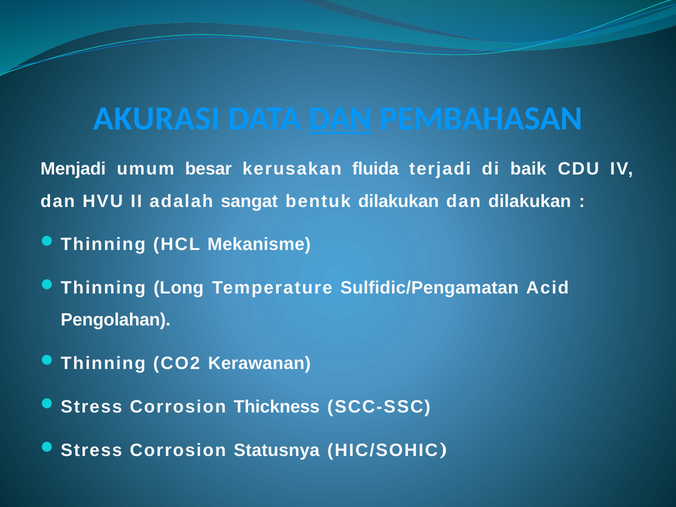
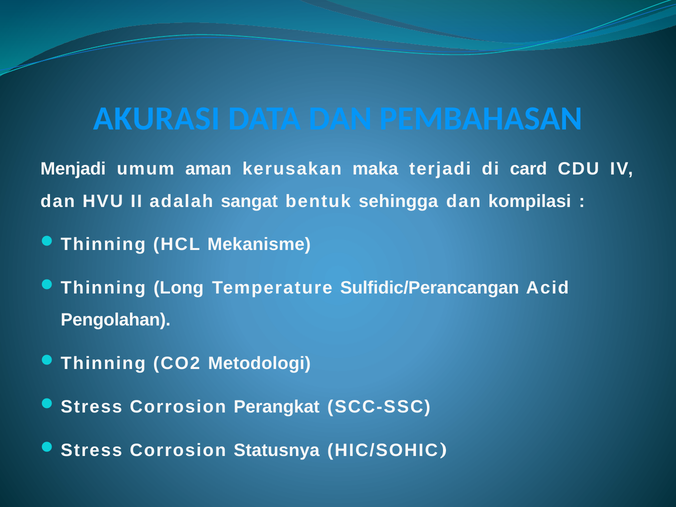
DAN underline: present -> none (340, 119)
besar: besar -> aman (208, 169)
fluida: fluida -> maka (375, 169)
baik: baik -> card (528, 169)
bentuk dilakukan: dilakukan -> sehingga (398, 201)
dan dilakukan: dilakukan -> kompilasi (530, 201)
Sulfidic/Pengamatan: Sulfidic/Pengamatan -> Sulfidic/Perancangan (430, 288)
Kerawanan: Kerawanan -> Metodologi (259, 363)
Thickness: Thickness -> Perangkat (277, 407)
